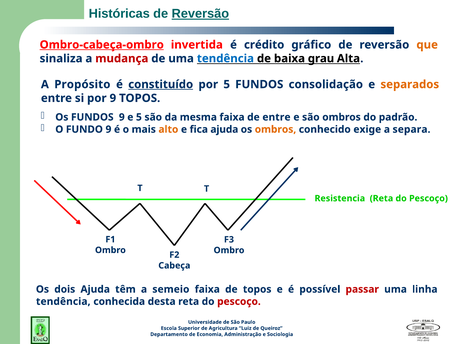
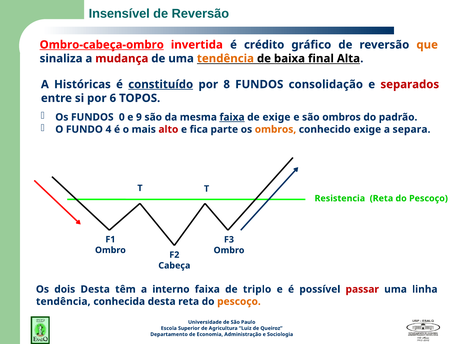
Históricas: Históricas -> Insensível (119, 14)
Reversão underline: present -> none (200, 14)
tendência colour: blue -> orange (225, 59)
grau: grau -> final (321, 59)
Propósito: Propósito -> Históricas (82, 84)
por 5: 5 -> 8 (227, 84)
separados colour: orange -> red (410, 84)
por 9: 9 -> 6 (113, 98)
FUNDOS 9: 9 -> 0 (122, 117)
e 5: 5 -> 9 (139, 117)
faixa underline: none -> present (232, 117)
de entre: entre -> exige (276, 117)
FUNDO 9: 9 -> 4 (108, 129)
alto colour: orange -> red (168, 129)
fica ajuda: ajuda -> parte (224, 129)
dois Ajuda: Ajuda -> Desta (95, 289)
semeio: semeio -> interno (171, 289)
de topos: topos -> triplo (257, 289)
pescoço colour: red -> orange (239, 302)
